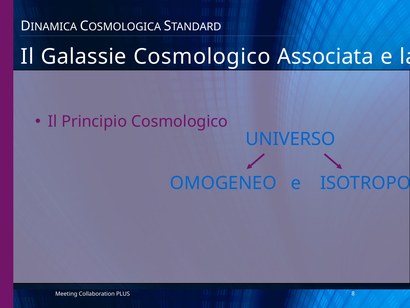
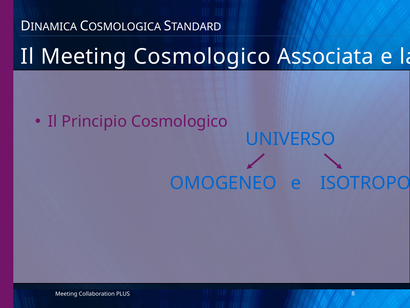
Il Galassie: Galassie -> Meeting (84, 56)
